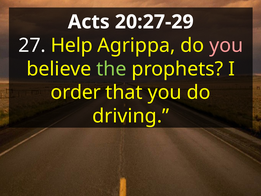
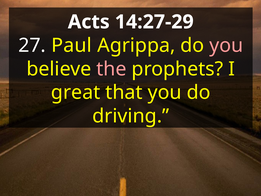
20:27-29: 20:27-29 -> 14:27-29 (154, 22)
Help: Help -> Paul (71, 45)
the colour: light green -> pink (111, 69)
order: order -> great (76, 92)
